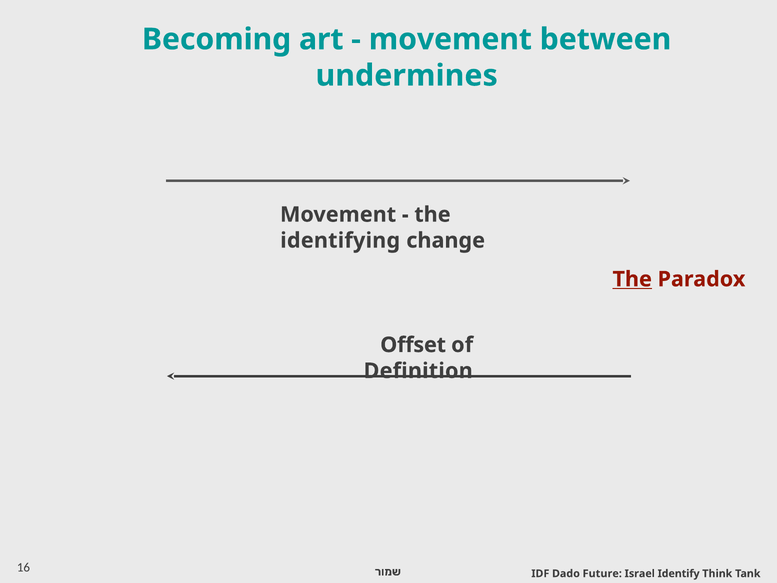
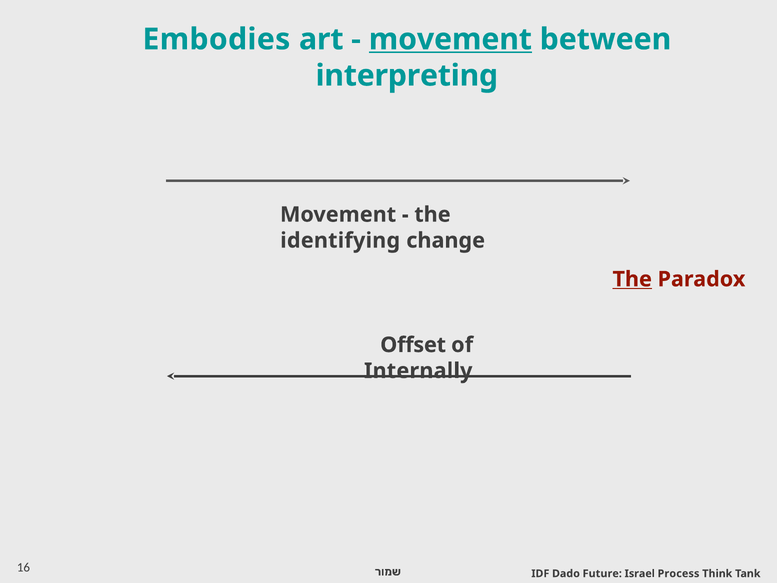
Becoming: Becoming -> Embodies (216, 39)
movement underline: none -> present (450, 39)
undermines: undermines -> interpreting (407, 76)
Definition: Definition -> Internally (418, 371)
Identify: Identify -> Process (679, 573)
